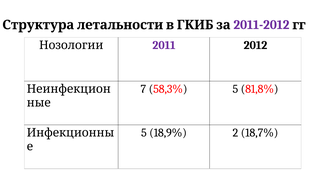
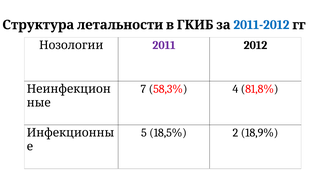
2011-2012 colour: purple -> blue (261, 25)
58,3% 5: 5 -> 4 (235, 89)
18,9%: 18,9% -> 18,5% (168, 133)
18,7%: 18,7% -> 18,9% (260, 133)
